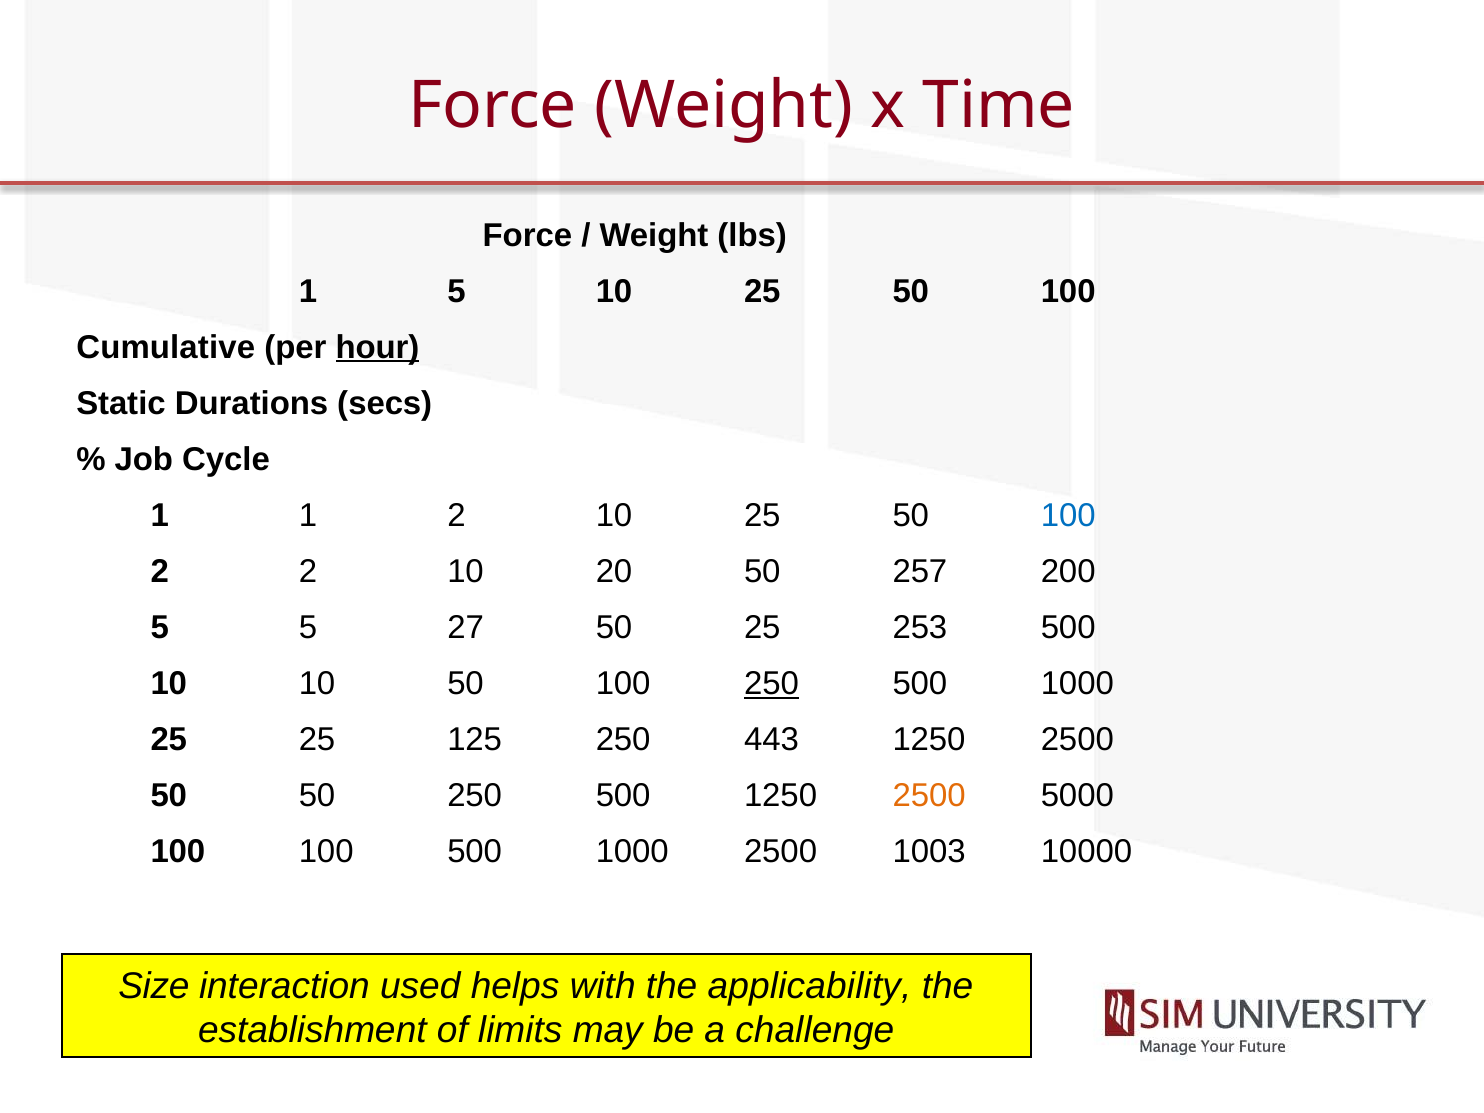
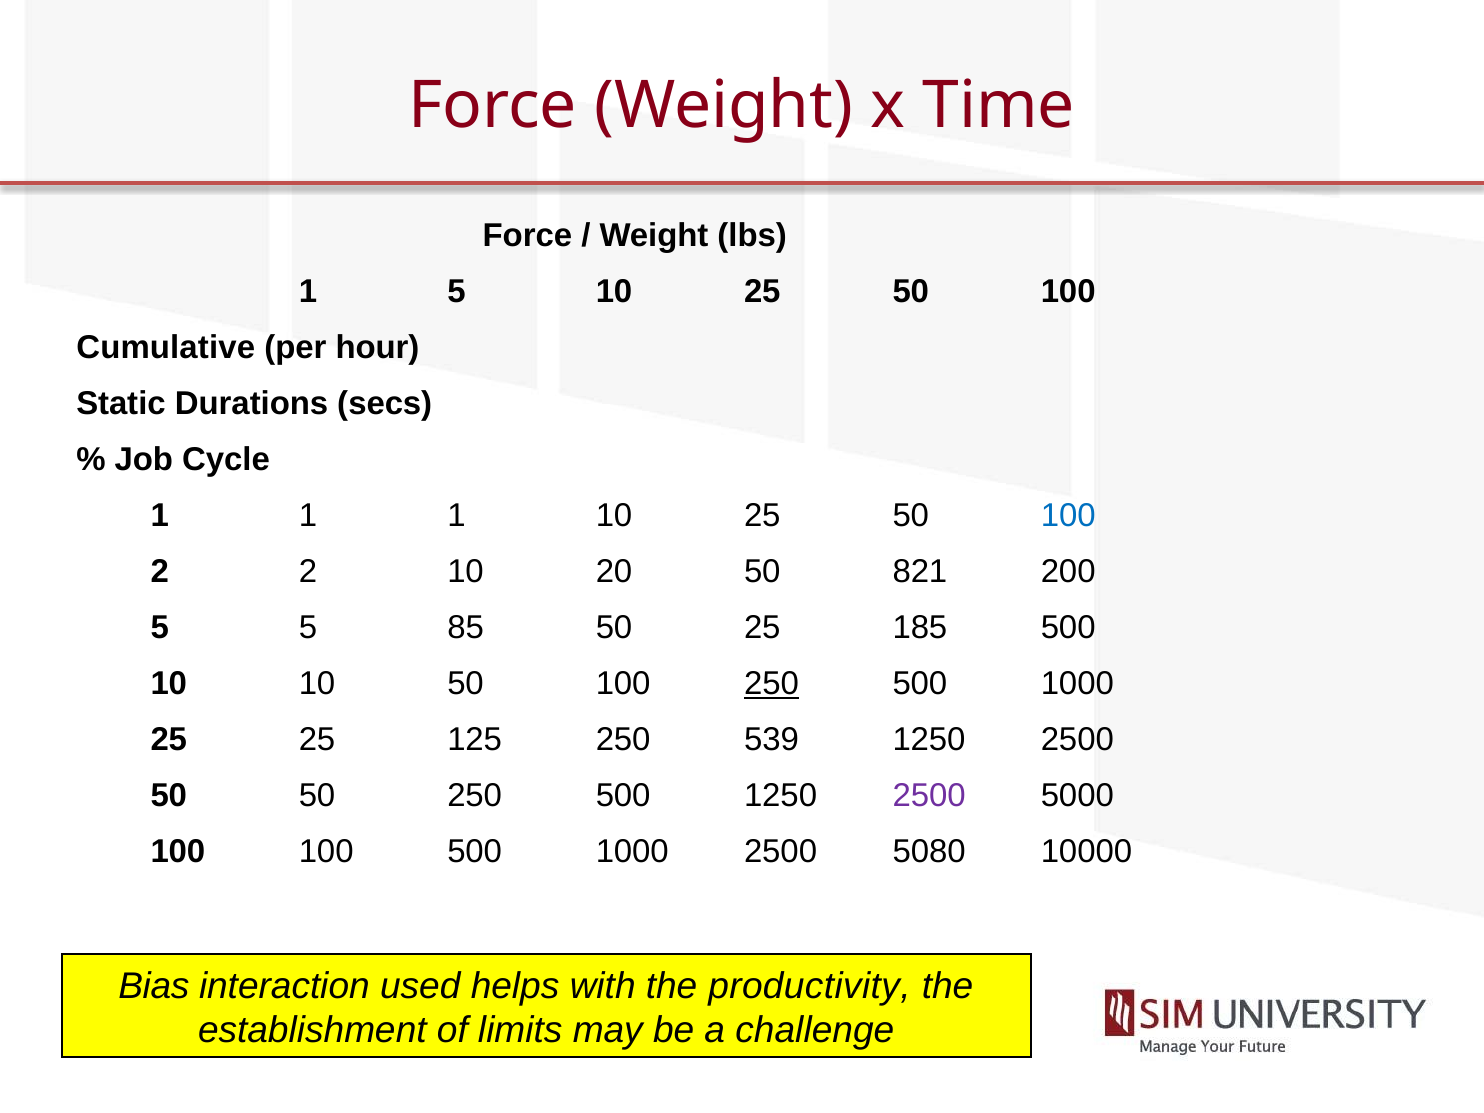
hour underline: present -> none (377, 347)
1 1 2: 2 -> 1 (457, 515)
257: 257 -> 821 (920, 571)
27: 27 -> 85 (466, 627)
253: 253 -> 185 (920, 627)
443: 443 -> 539 (772, 739)
2500 colour: orange -> purple (929, 796)
1003: 1003 -> 5080 (929, 852)
Size: Size -> Bias (154, 986)
applicability: applicability -> productivity (809, 986)
